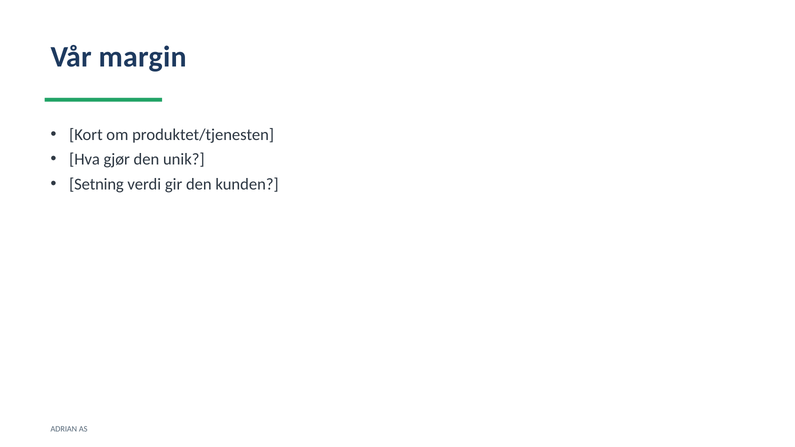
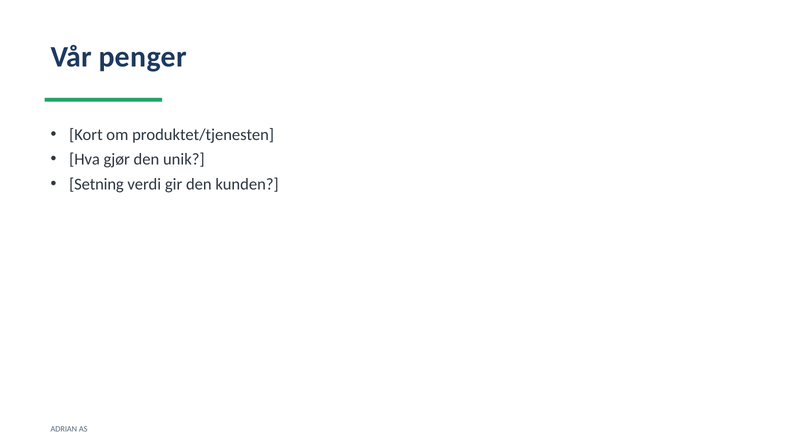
margin: margin -> penger (143, 57)
